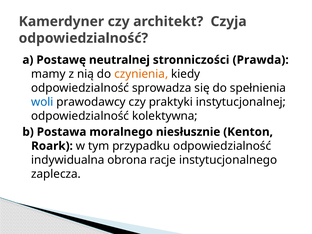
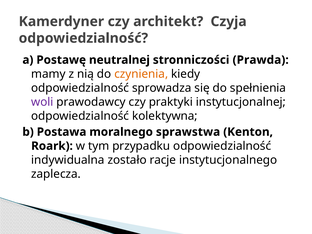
woli colour: blue -> purple (42, 102)
niesłusznie: niesłusznie -> sprawstwa (188, 132)
obrona: obrona -> zostało (127, 160)
